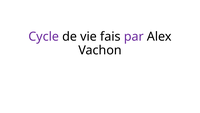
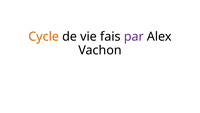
Cycle colour: purple -> orange (44, 36)
